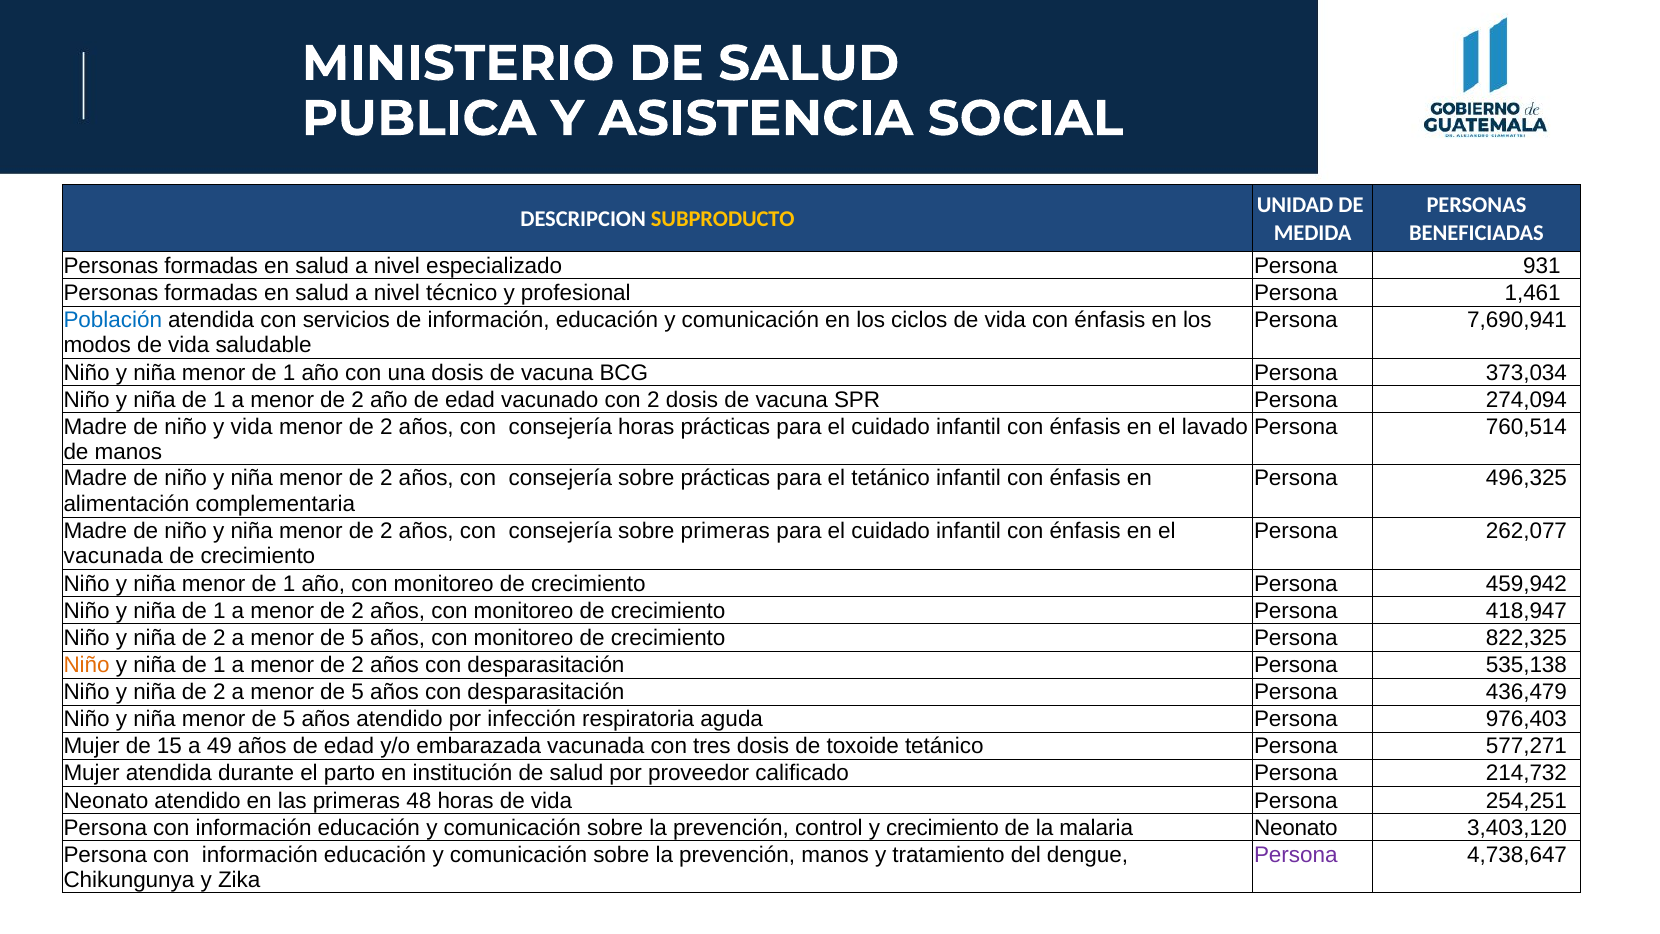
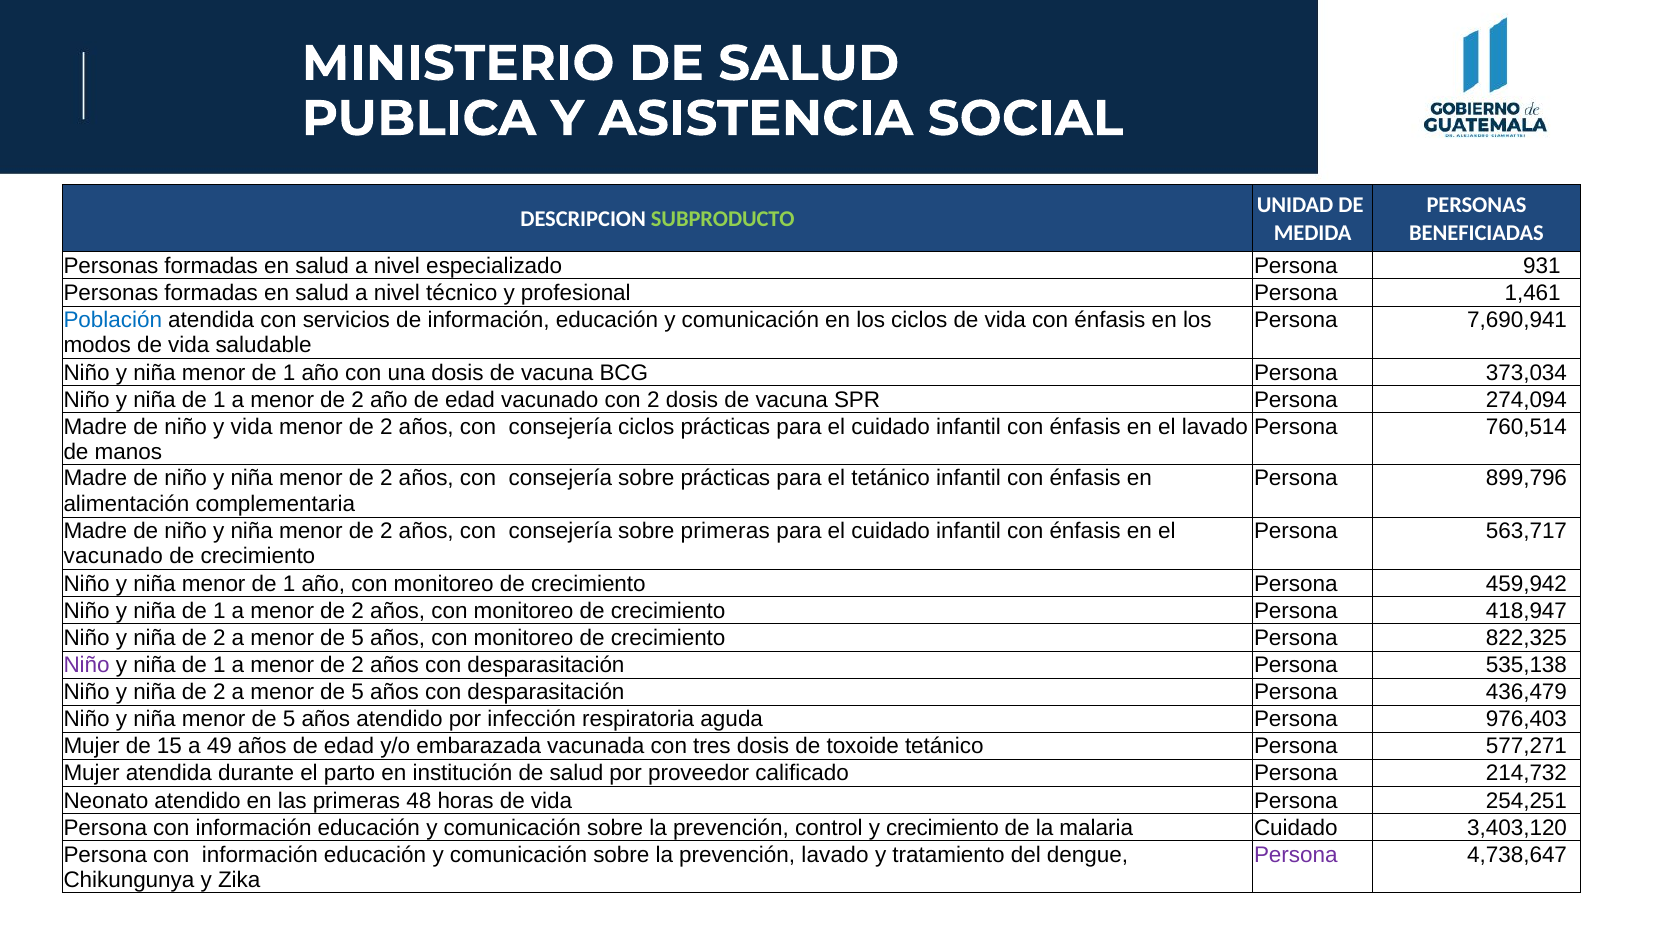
SUBPRODUCTO colour: yellow -> light green (723, 219)
consejería horas: horas -> ciclos (646, 427)
496,325: 496,325 -> 899,796 (1526, 478)
262,077: 262,077 -> 563,717 (1526, 531)
vacunada: vacunada -> vacunado (113, 556)
Niño colour: orange -> purple (87, 665)
malaria Neonato: Neonato -> Cuidado (1296, 828)
prevención manos: manos -> lavado (835, 855)
